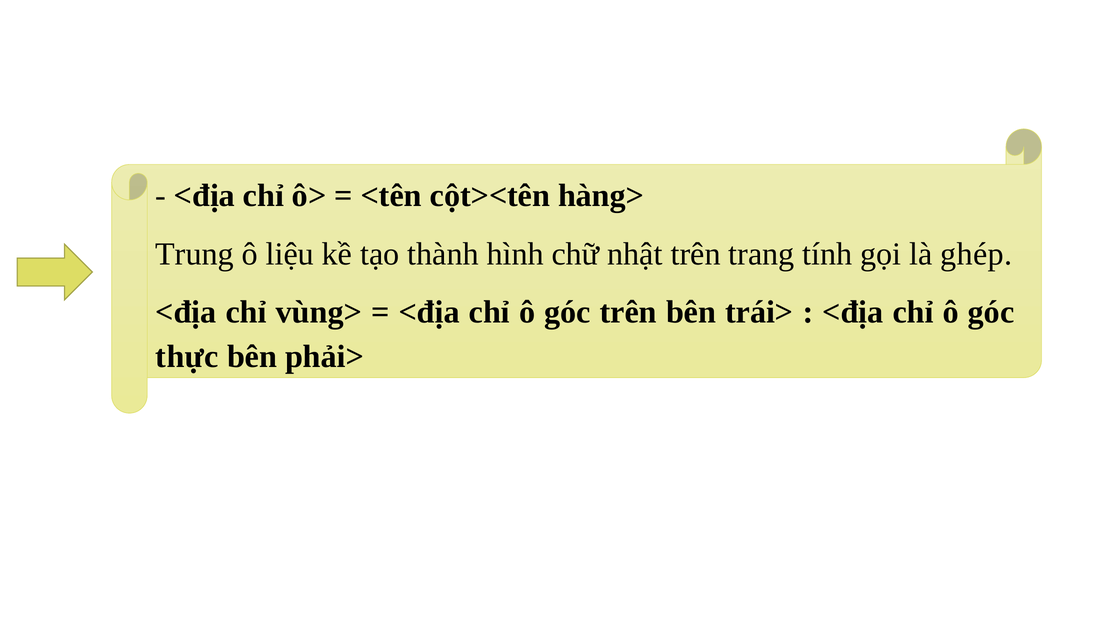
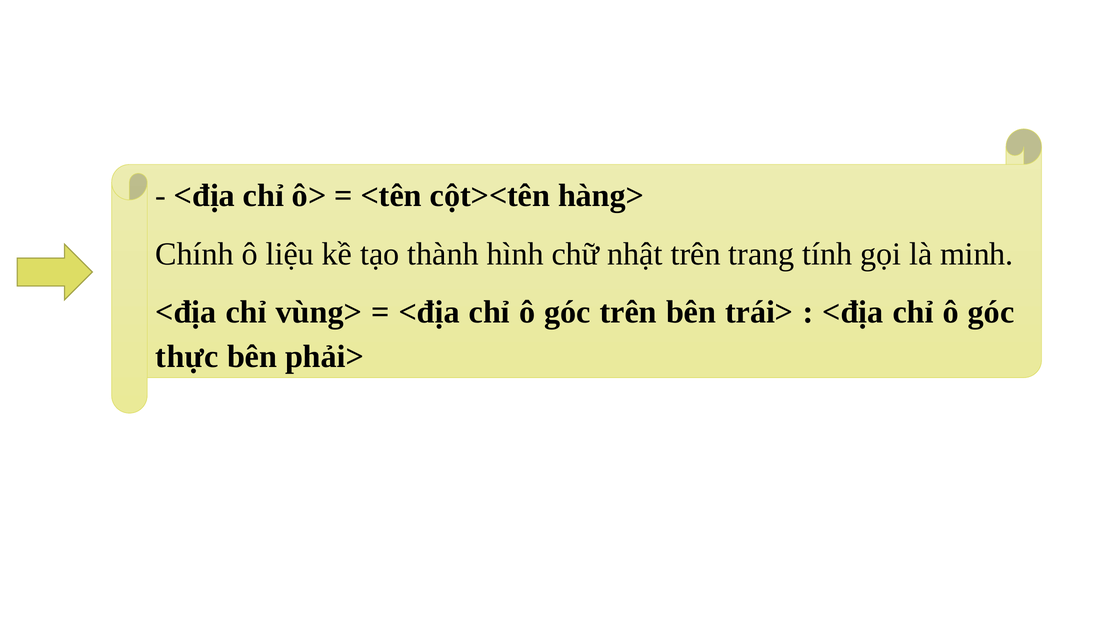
Trung: Trung -> Chính (195, 254)
ghép: ghép -> minh (977, 254)
